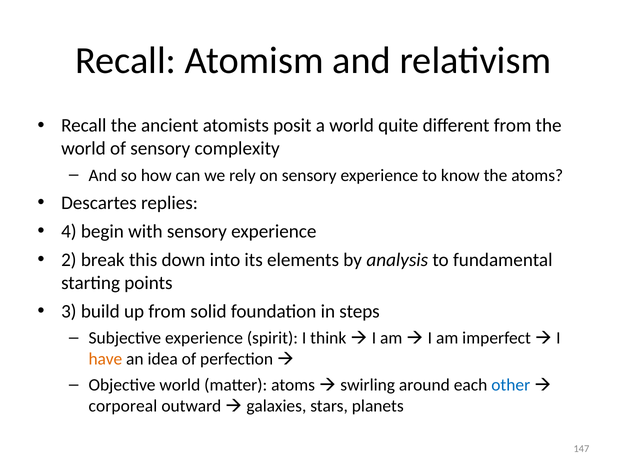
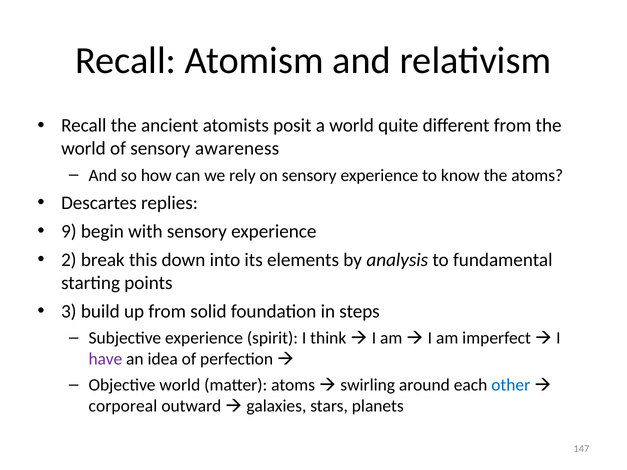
complexity: complexity -> awareness (237, 149)
4: 4 -> 9 (69, 232)
have colour: orange -> purple (105, 359)
